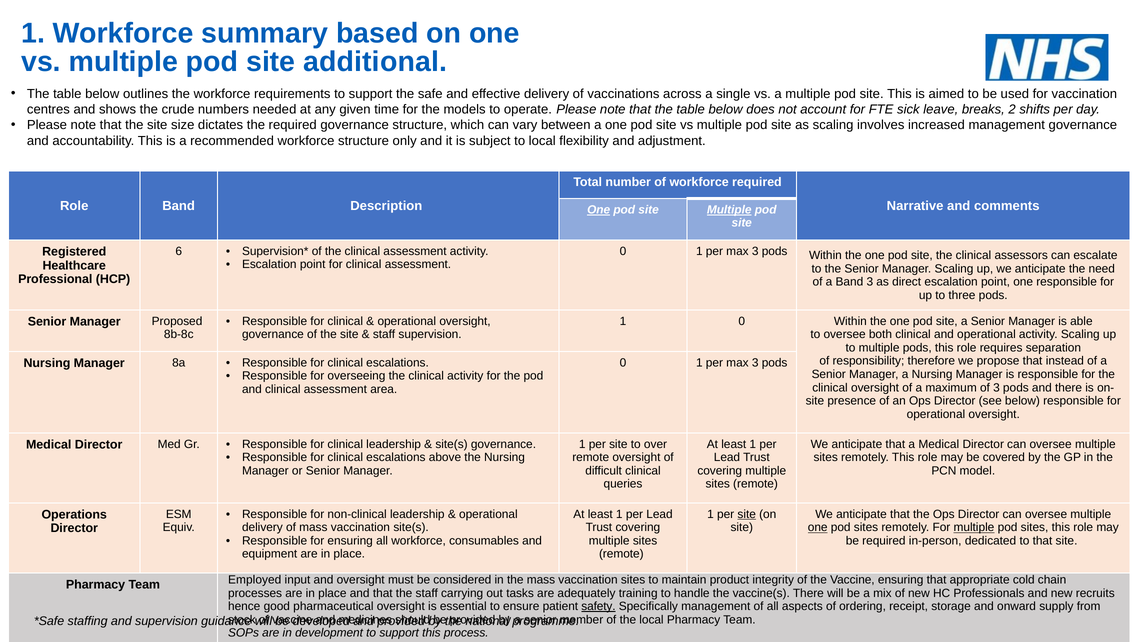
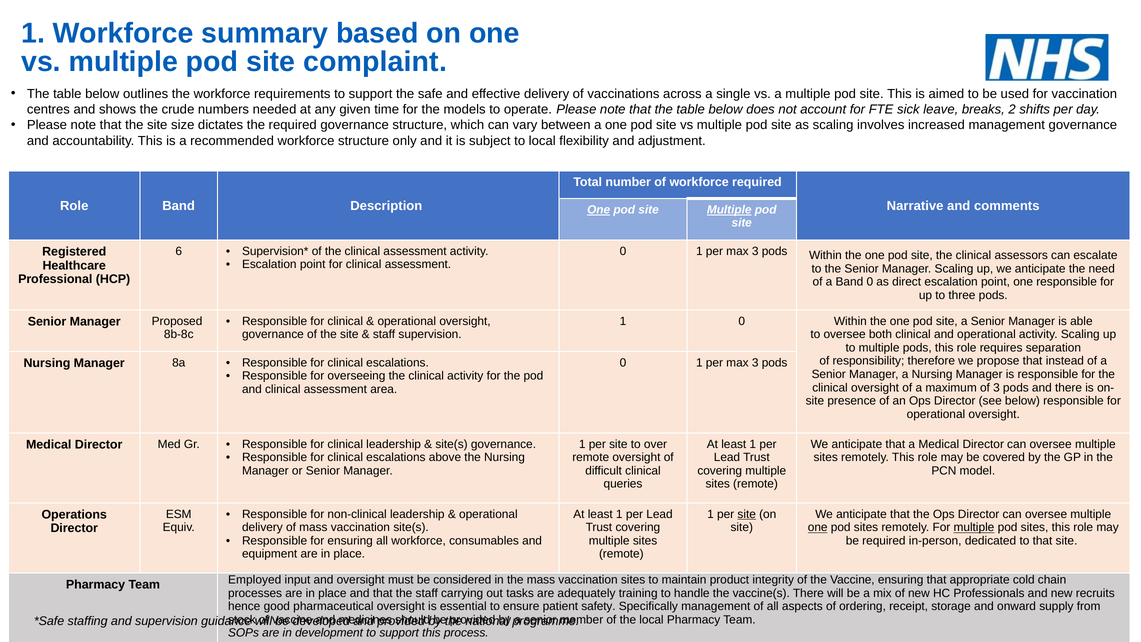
additional: additional -> complaint (375, 62)
Band 3: 3 -> 0 (870, 282)
safety underline: present -> none (598, 606)
